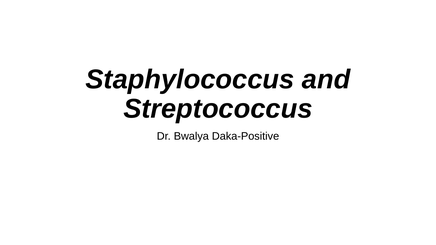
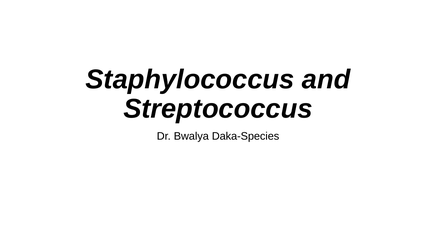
Daka-Positive: Daka-Positive -> Daka-Species (246, 136)
